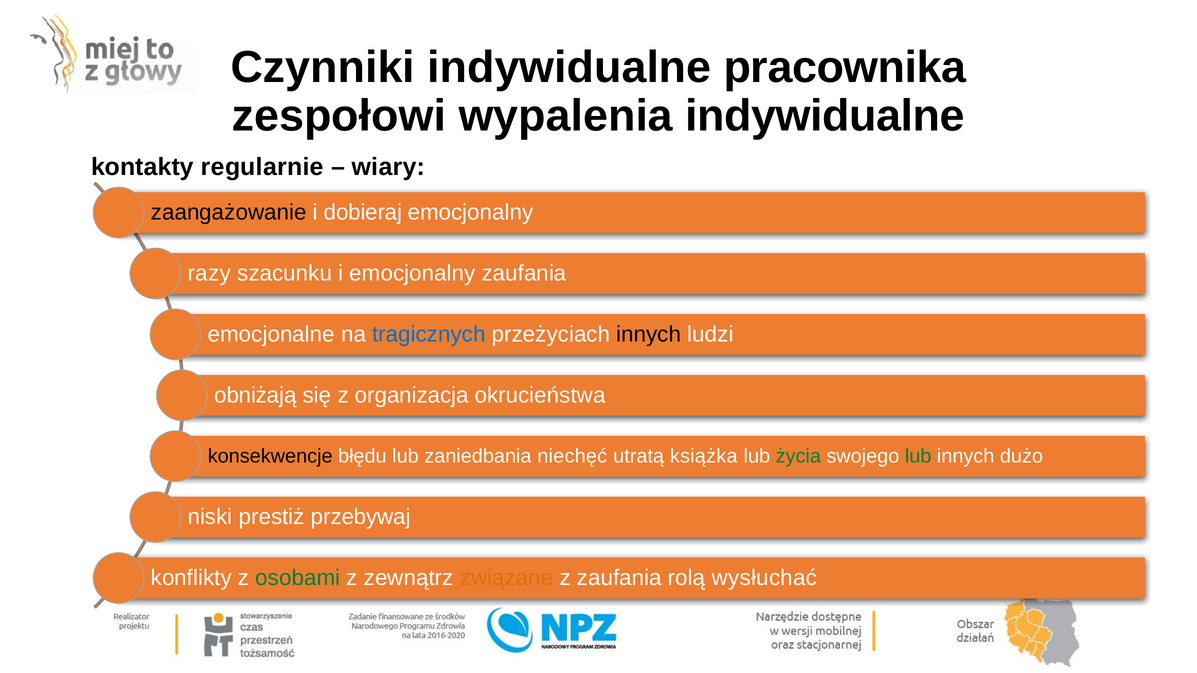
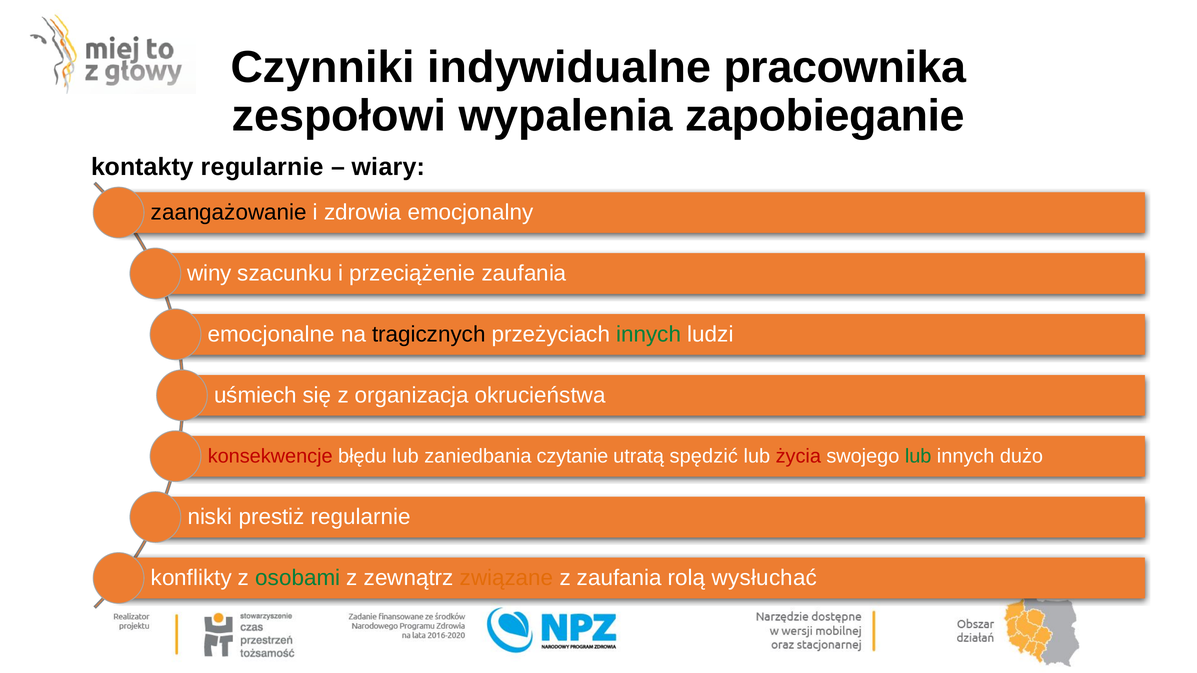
wypalenia indywidualne: indywidualne -> zapobieganie (825, 116)
dobieraj: dobieraj -> zdrowia (363, 213)
razy: razy -> winy (209, 274)
i emocjonalny: emocjonalny -> przeciążenie (412, 274)
tragicznych colour: blue -> black (429, 334)
innych colour: black -> green (649, 334)
obniżają: obniżają -> uśmiech (255, 395)
konsekwencje colour: black -> red (270, 456)
niechęć: niechęć -> czytanie (572, 456)
książka: książka -> spędzić (704, 456)
życia colour: green -> red (798, 456)
prestiż przebywaj: przebywaj -> regularnie (361, 517)
